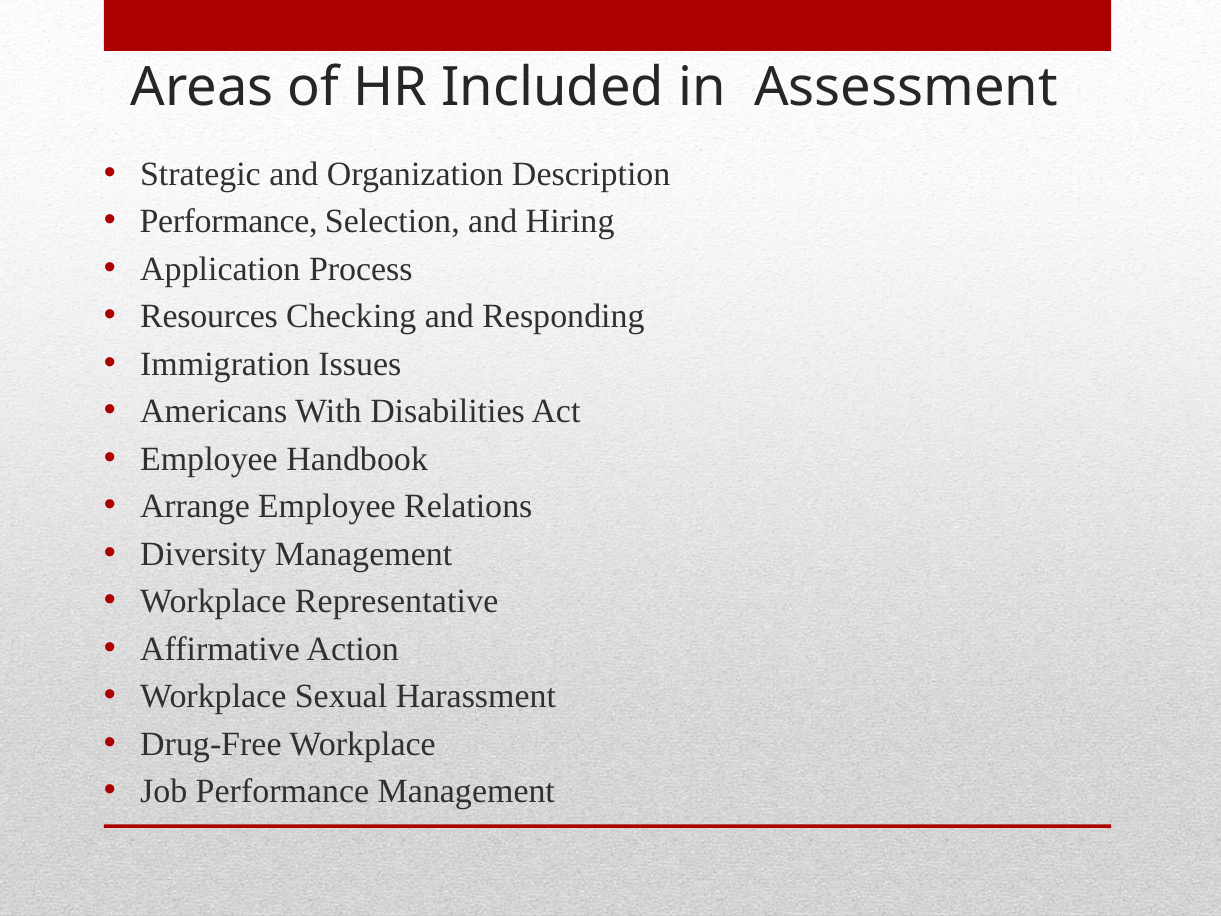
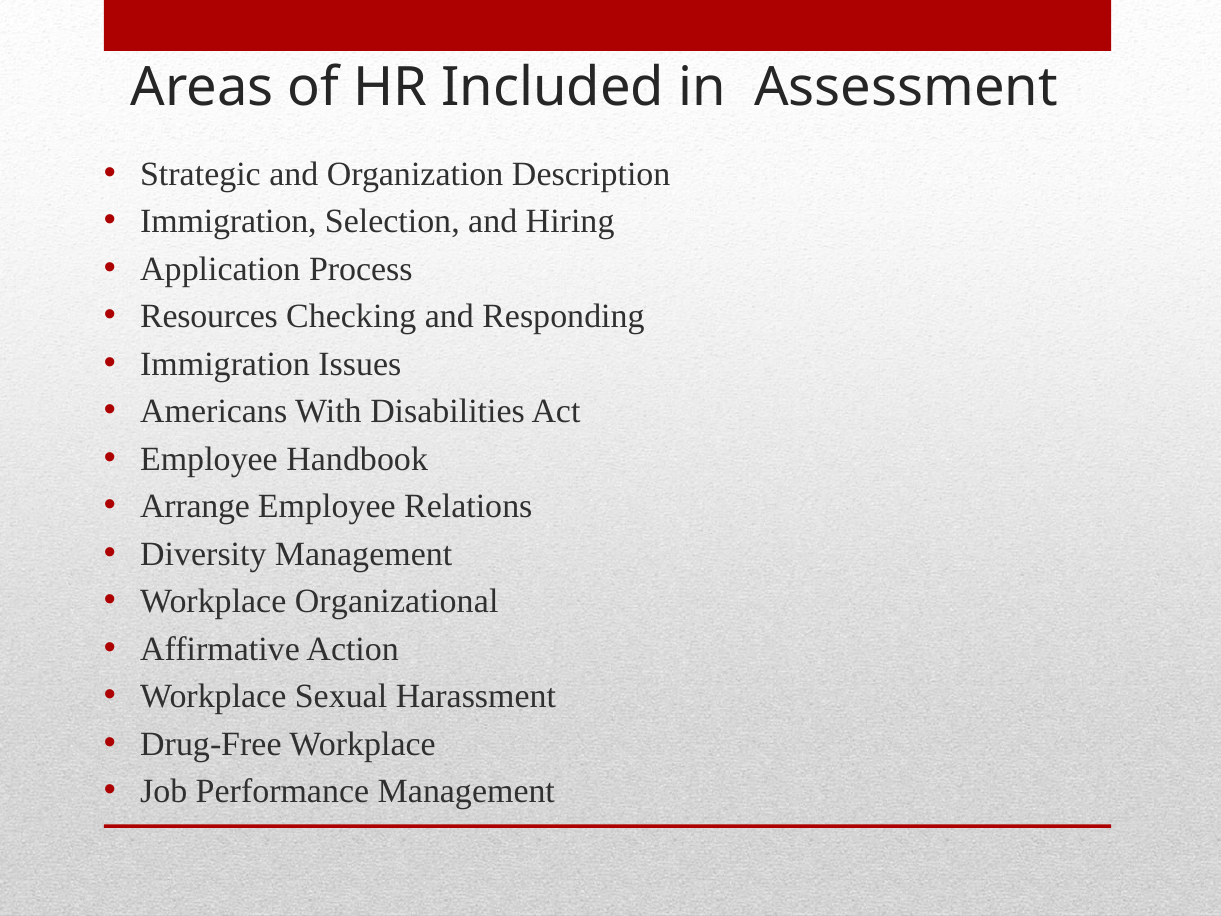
Performance: Performance -> Immigration (228, 221)
Representative: Representative -> Organizational (397, 601)
